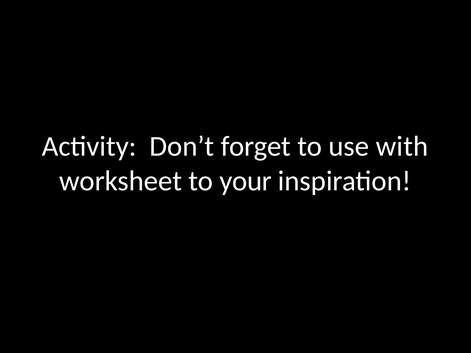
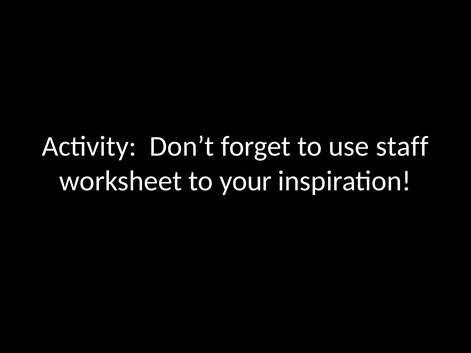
with: with -> staff (402, 146)
